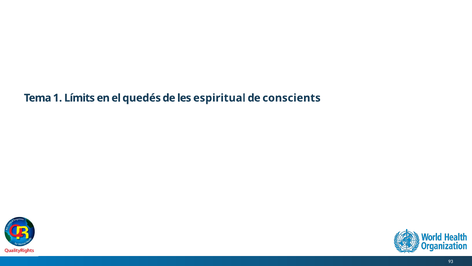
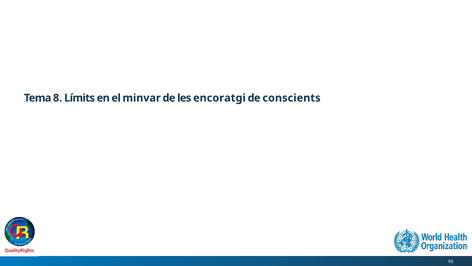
1: 1 -> 8 (58, 98)
quedés: quedés -> minvar (142, 98)
espiritual: espiritual -> encoratgi (219, 98)
